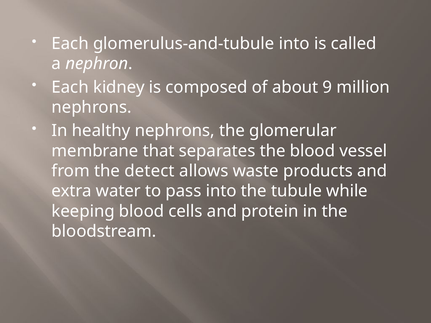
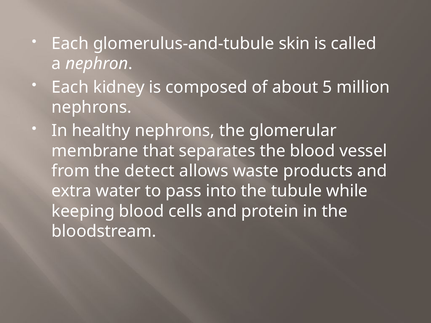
glomerulus-and-tubule into: into -> skin (294, 44)
9: 9 -> 5 (327, 87)
